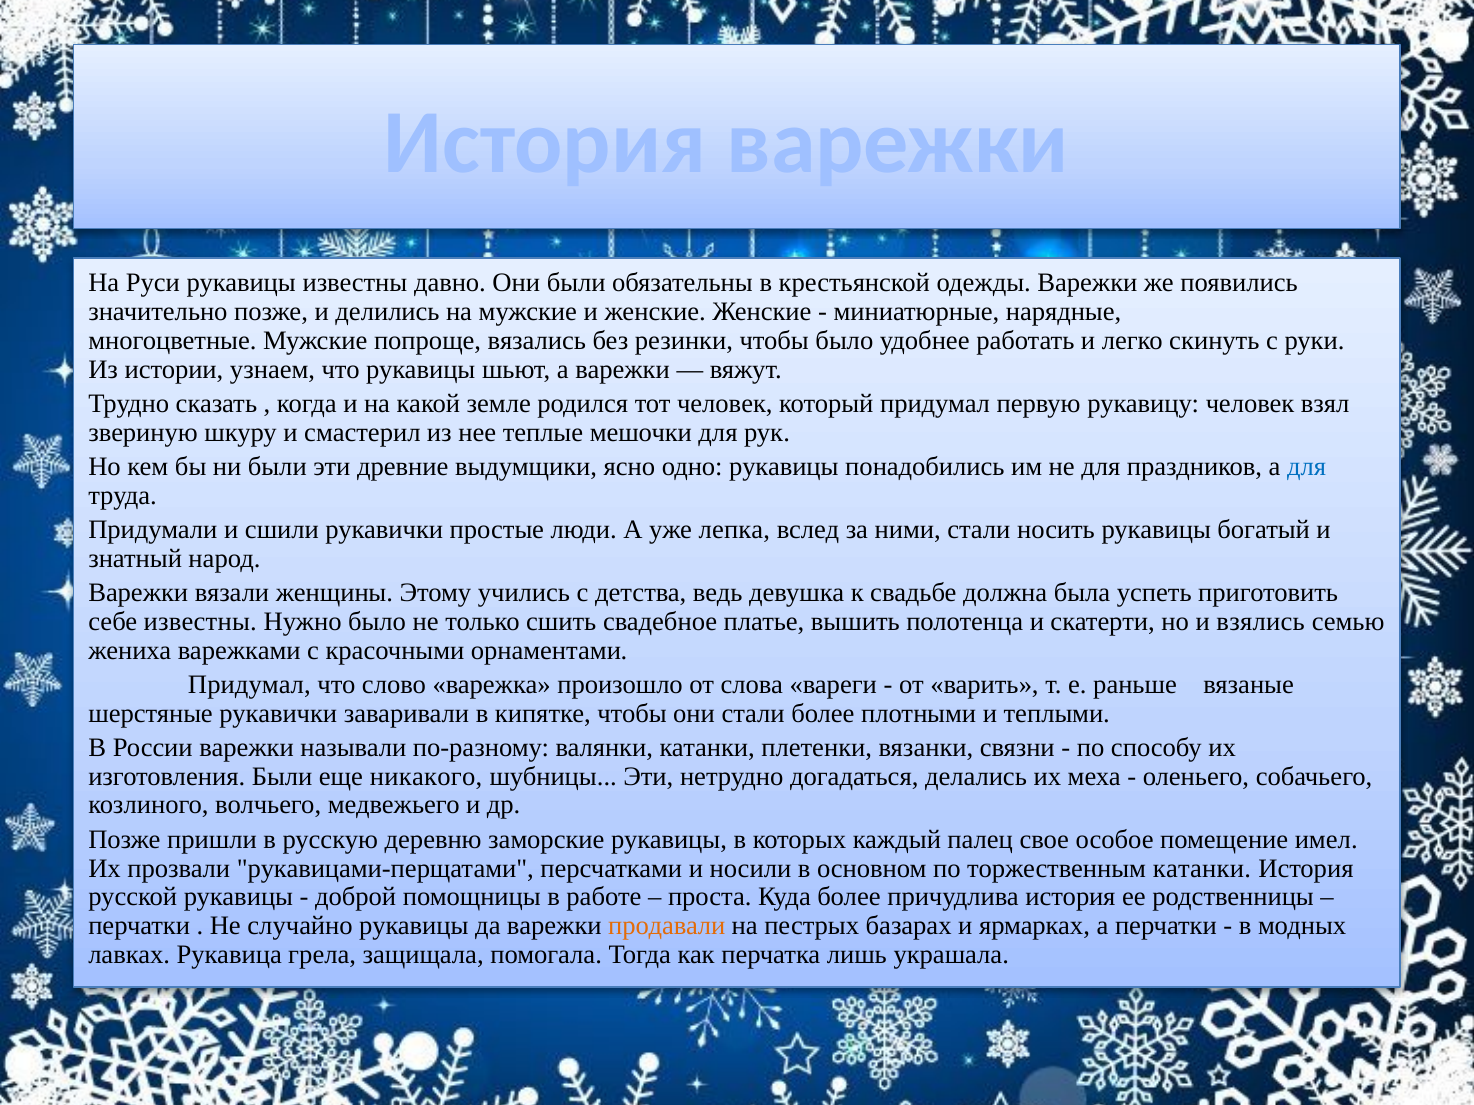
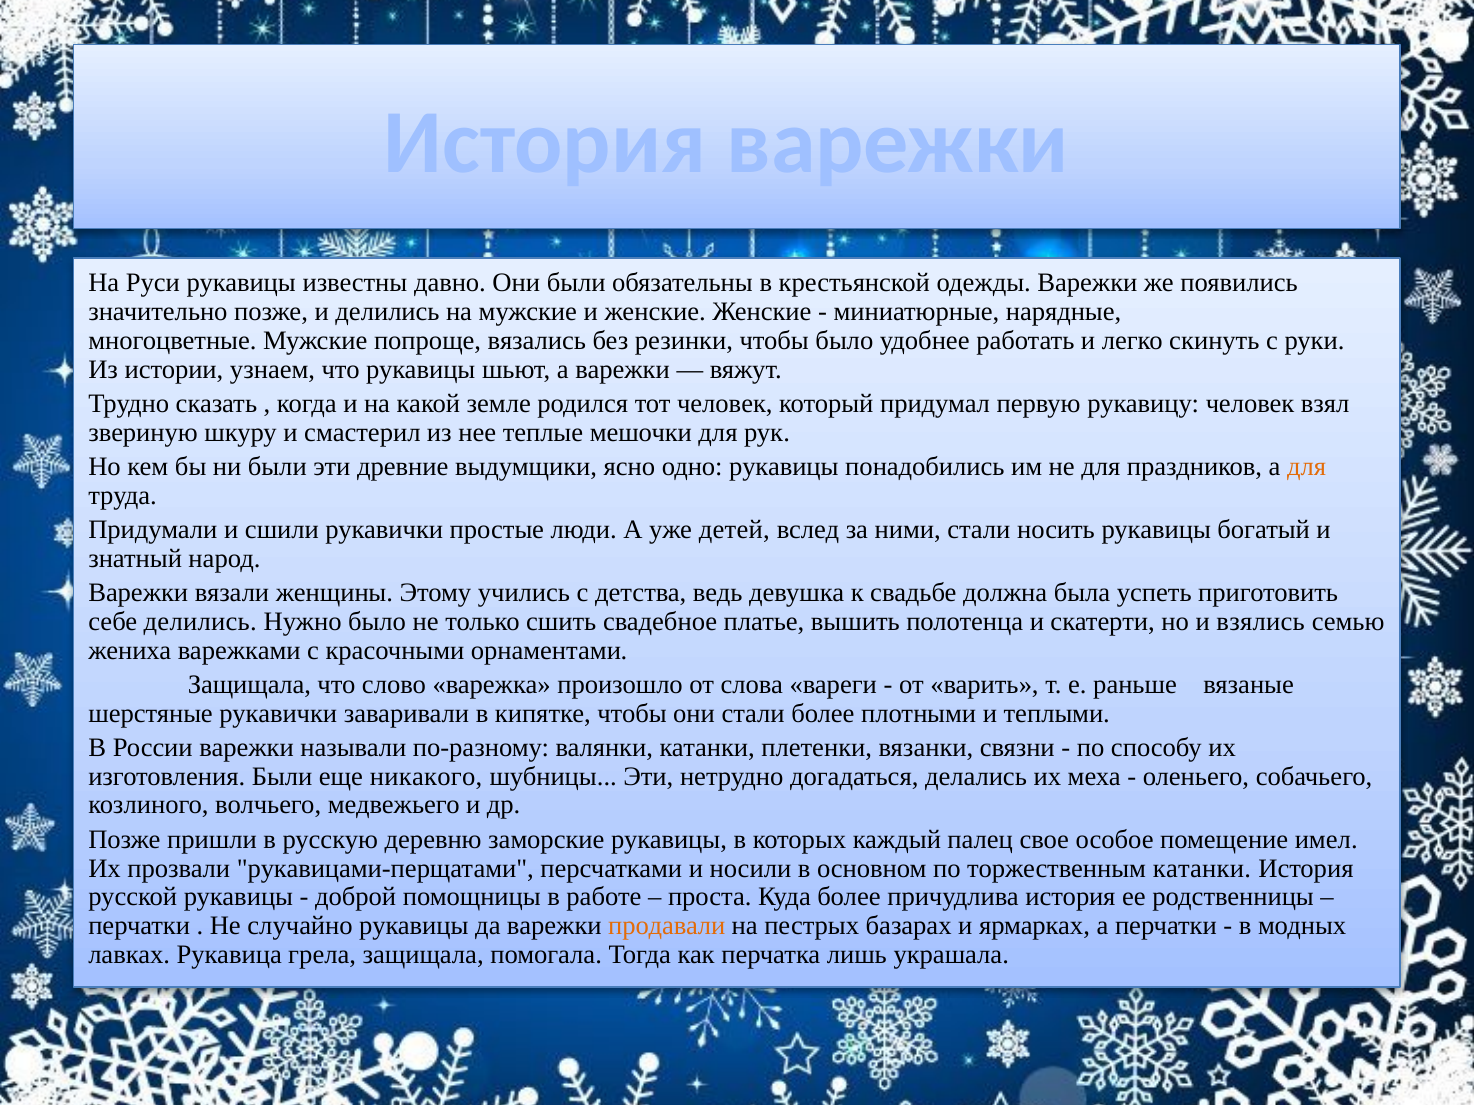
для colour: blue -> orange (1307, 467)
лепка: лепка -> детей (734, 530)
себе известны: известны -> делились (200, 622)
Придумал: Придумал -> Защищала (249, 685)
